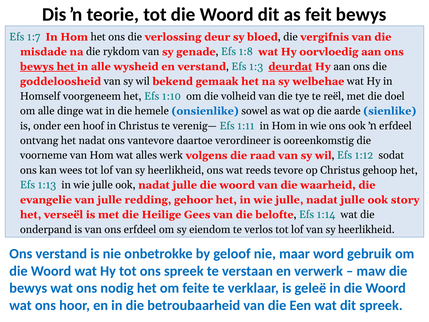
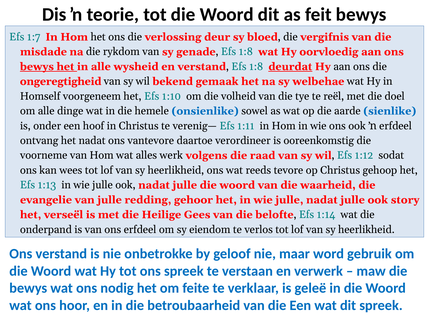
verstand Efs 1:3: 1:3 -> 1:8 (256, 67)
goddeloosheid: goddeloosheid -> ongeregtigheid (61, 81)
